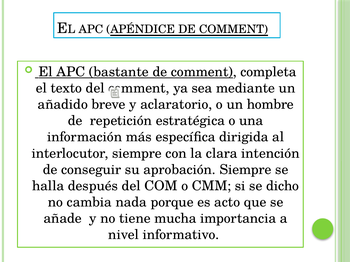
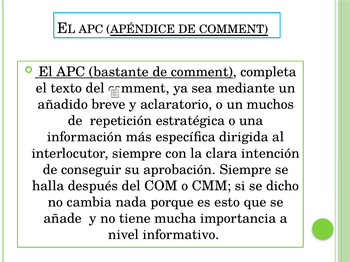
hombre: hombre -> muchos (270, 105)
acto: acto -> esto (227, 202)
